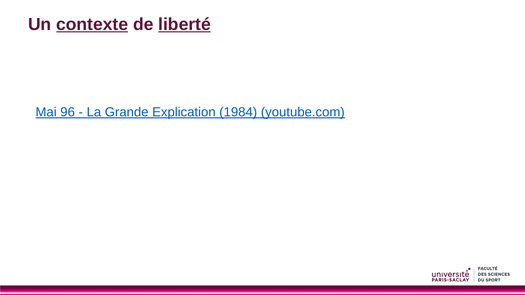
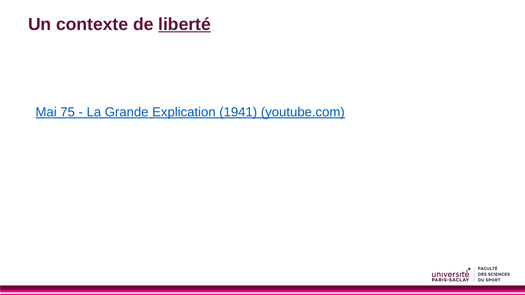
contexte underline: present -> none (92, 24)
96: 96 -> 75 (68, 112)
1984: 1984 -> 1941 (238, 112)
